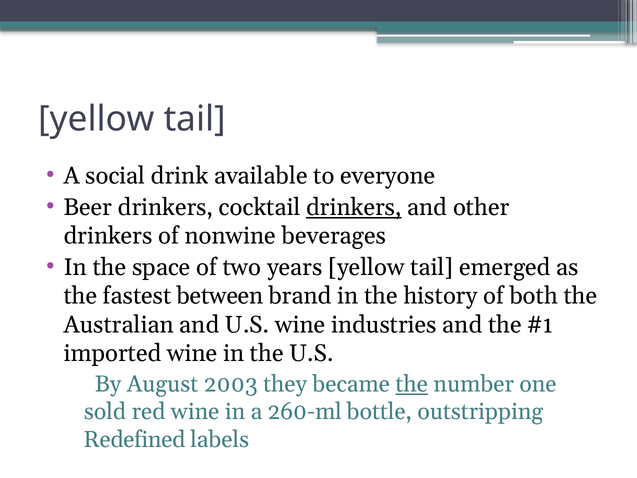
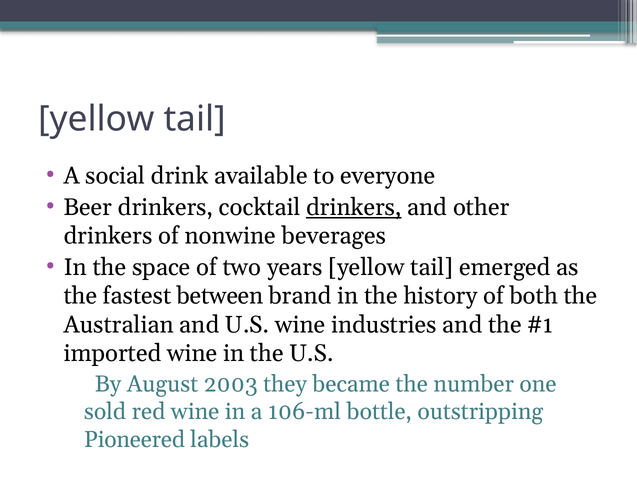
the underline: present -> none (412, 384)
260-ml: 260-ml -> 106-ml (304, 412)
Redefined: Redefined -> Pioneered (134, 439)
